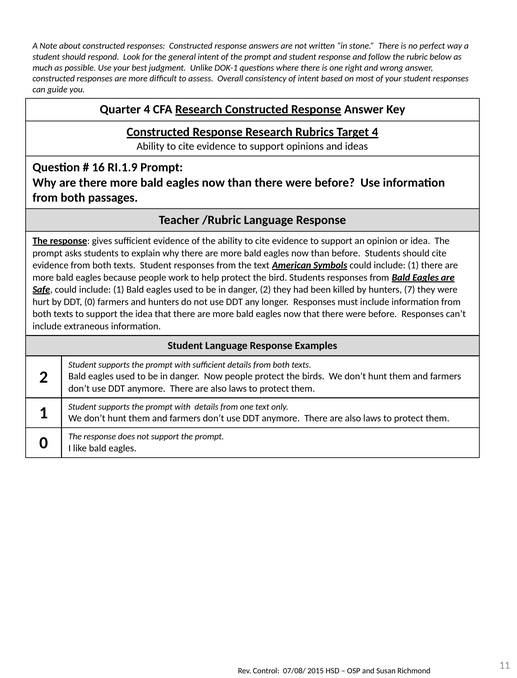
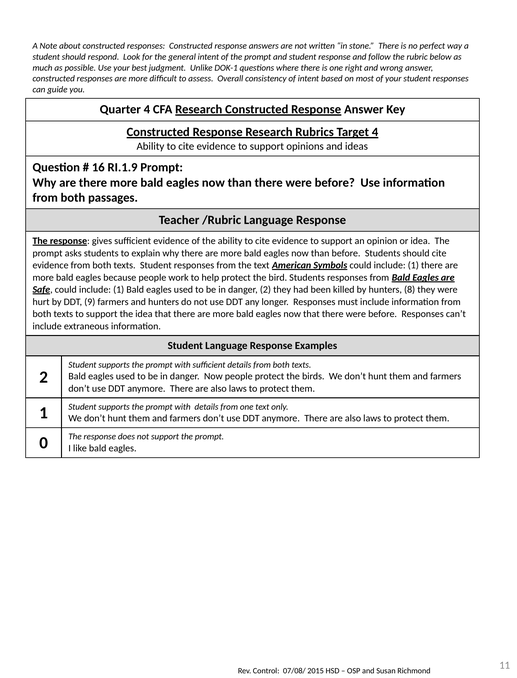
7: 7 -> 8 (410, 290)
DDT 0: 0 -> 9 (90, 302)
